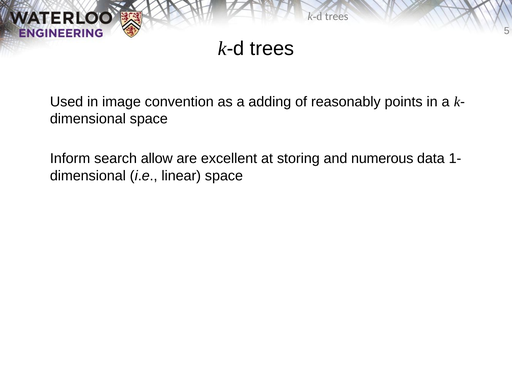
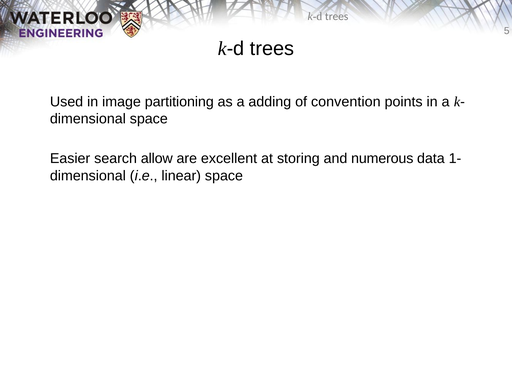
convention: convention -> partitioning (179, 102)
reasonably: reasonably -> convention (346, 102)
Inform: Inform -> Easier (70, 159)
